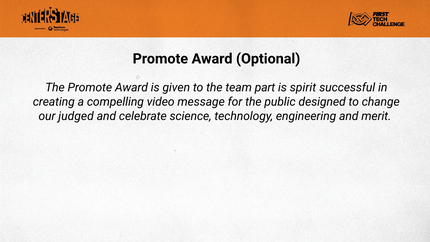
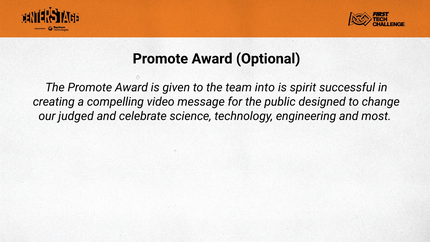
part: part -> into (265, 88)
merit: merit -> most (376, 116)
